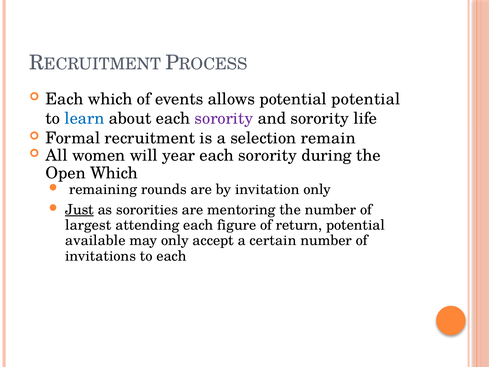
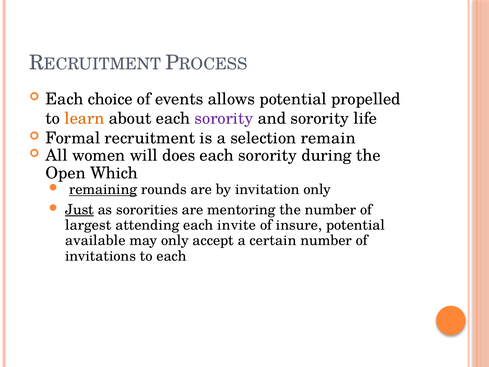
Each which: which -> choice (110, 99)
potential potential: potential -> propelled (366, 99)
learn colour: blue -> orange (84, 118)
year: year -> does (179, 155)
remaining underline: none -> present (103, 189)
figure: figure -> invite (237, 225)
return: return -> insure (299, 225)
